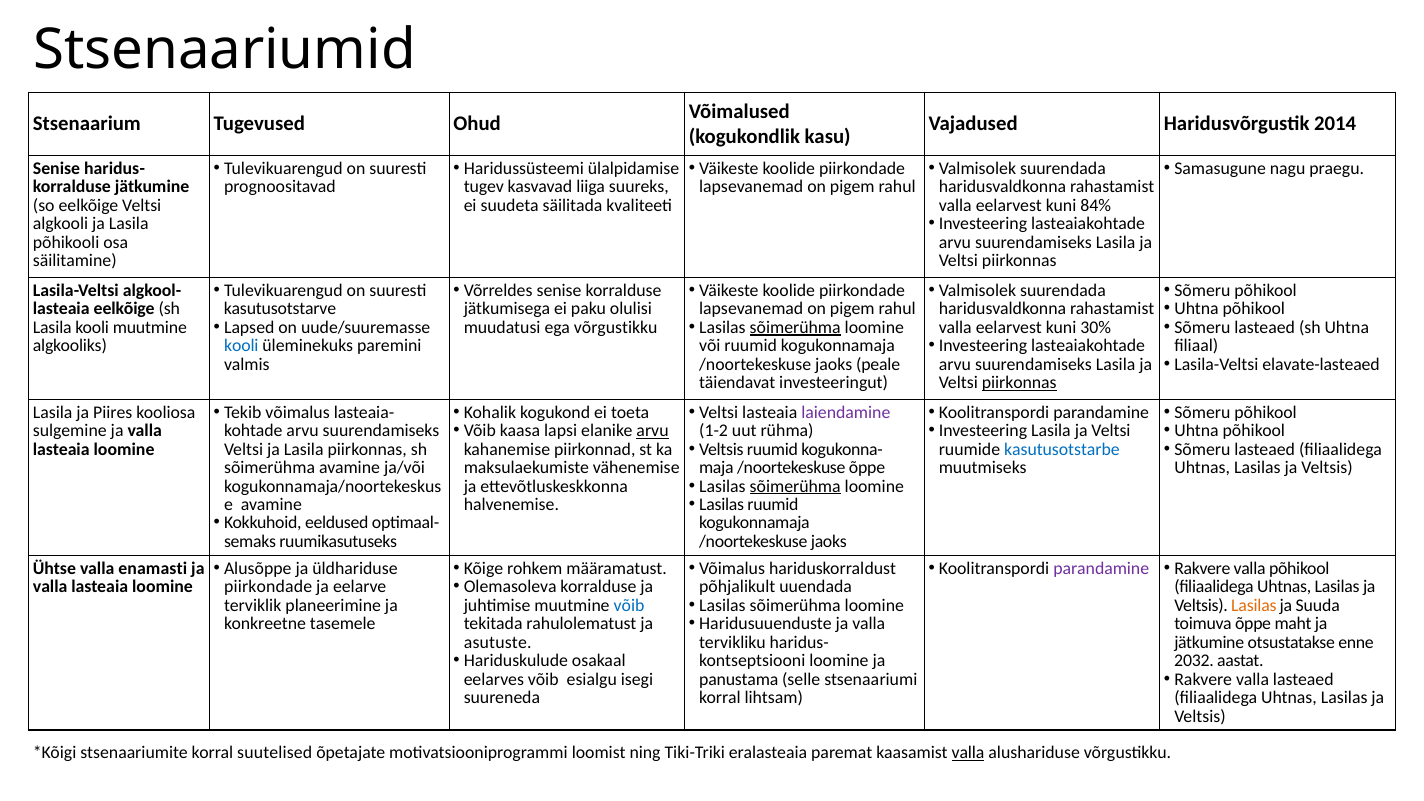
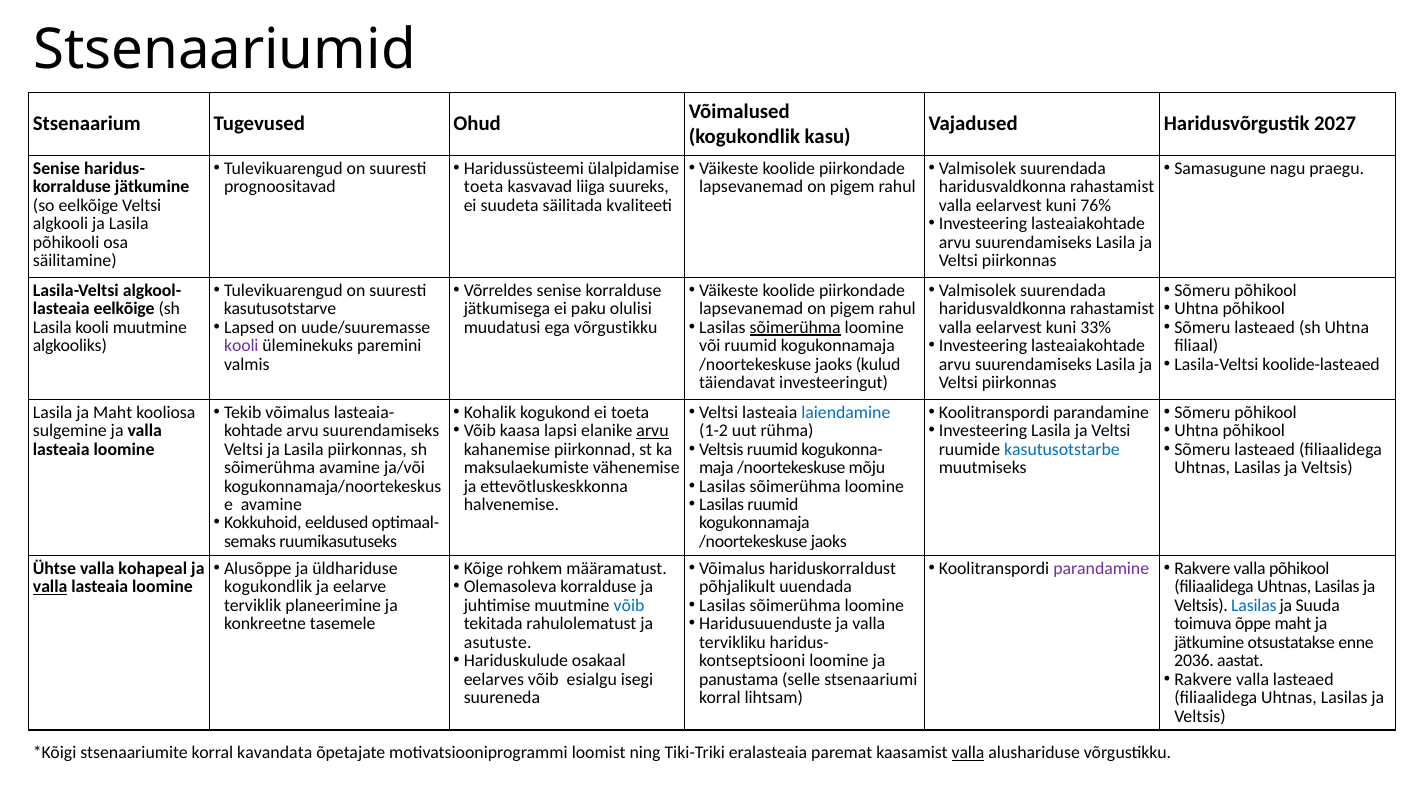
2014: 2014 -> 2027 (1335, 124)
tugev: tugev -> toeta (484, 187)
84%: 84% -> 76% (1096, 205)
30%: 30% -> 33% (1096, 327)
kooli colour: blue -> purple (241, 346)
elavate-lasteaed: elavate-lasteaed -> koolide-lasteaed (1321, 364)
peale: peale -> kulud (878, 364)
piirkonnas underline: present -> none (1019, 383)
laiendamine colour: purple -> blue (846, 412)
ja Piires: Piires -> Maht (113, 412)
/noortekeskuse õppe: õppe -> mõju (867, 468)
sõimerühma underline: present -> none (795, 486)
enamasti: enamasti -> kohapeal (153, 568)
valla underline: none -> present (50, 587)
piirkondade: piirkondade -> kogukondlik (268, 587)
Lasilas colour: orange -> blue (1254, 605)
2032: 2032 -> 2036 (1194, 661)
suutelised: suutelised -> kavandata (275, 753)
